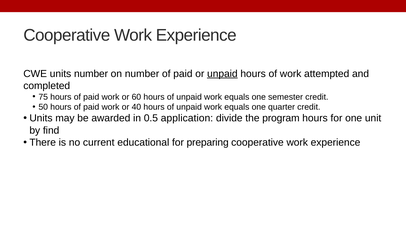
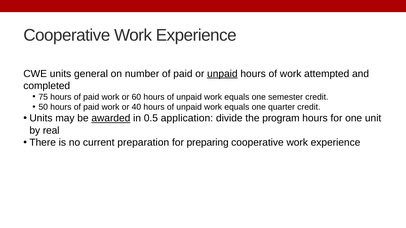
units number: number -> general (91, 74)
awarded underline: none -> present (111, 118)
find: find -> real (51, 131)
educational: educational -> preparation (143, 143)
